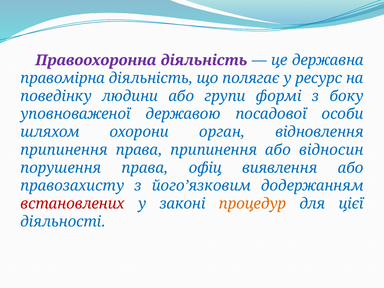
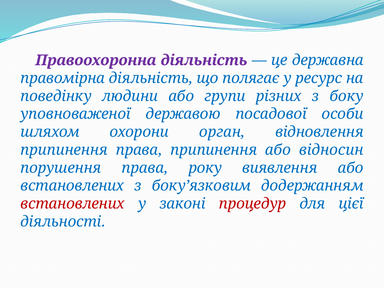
формі: формі -> різних (279, 96)
офіц: офіц -> року (205, 168)
правозахисту: правозахисту -> встановлених (72, 186)
його’язковим: його’язковим -> боку’язковим (201, 186)
процедур colour: orange -> red (253, 204)
